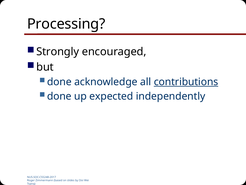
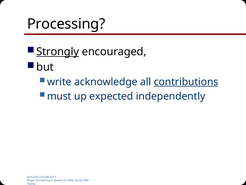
Strongly underline: none -> present (58, 52)
done: done -> write (59, 82)
done: done -> must (59, 96)
